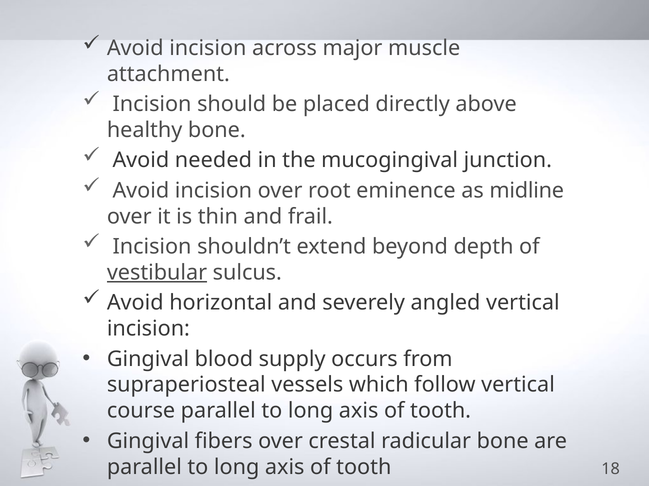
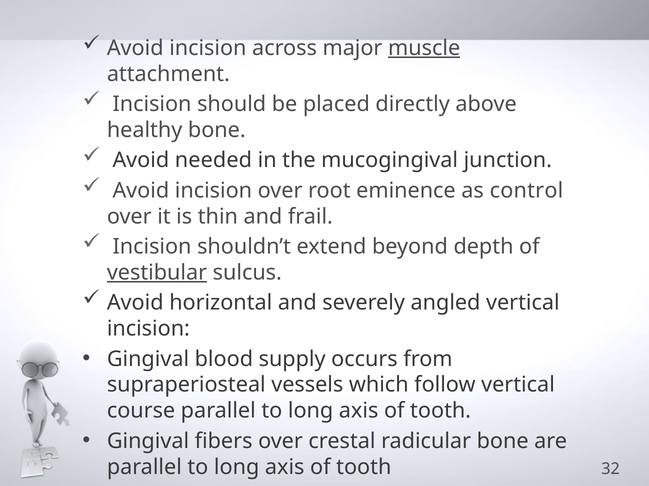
muscle underline: none -> present (424, 48)
midline: midline -> control (526, 191)
18: 18 -> 32 (611, 469)
